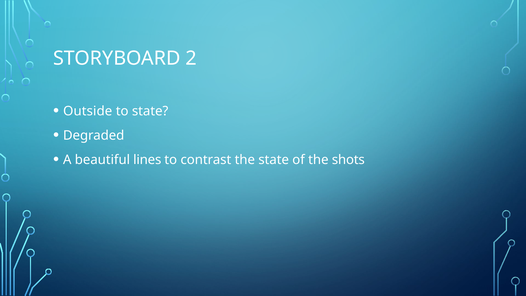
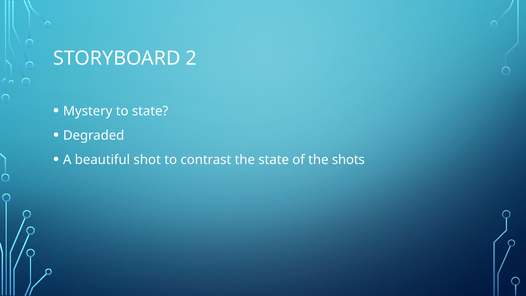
Outside: Outside -> Mystery (88, 111)
lines: lines -> shot (147, 160)
